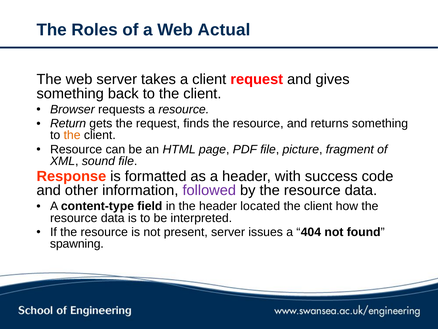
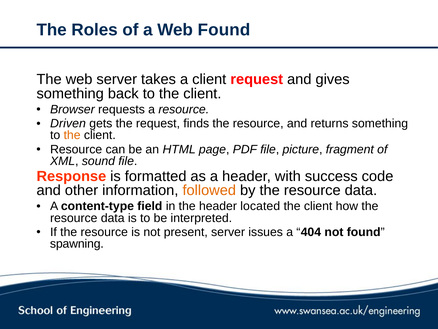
Web Actual: Actual -> Found (224, 30)
Return: Return -> Driven (68, 123)
followed colour: purple -> orange (209, 190)
